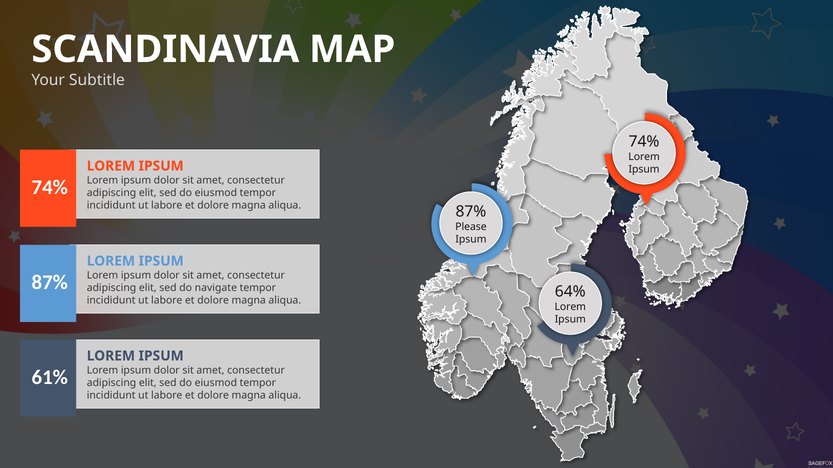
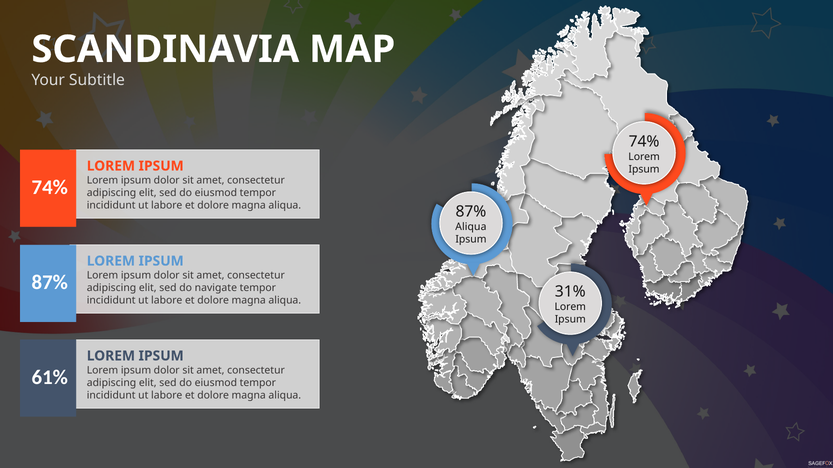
Please: Please -> Aliqua (471, 227)
64%: 64% -> 31% (570, 292)
